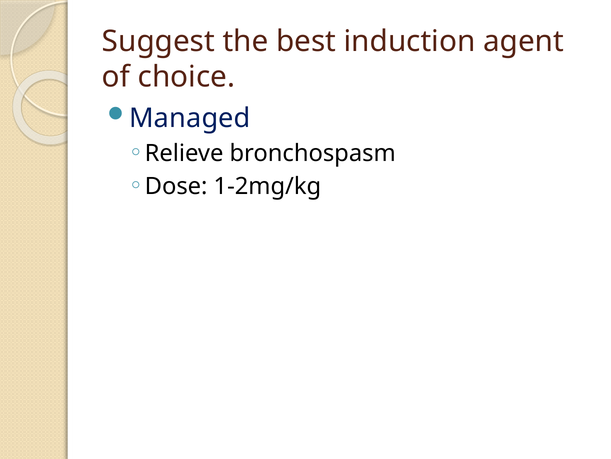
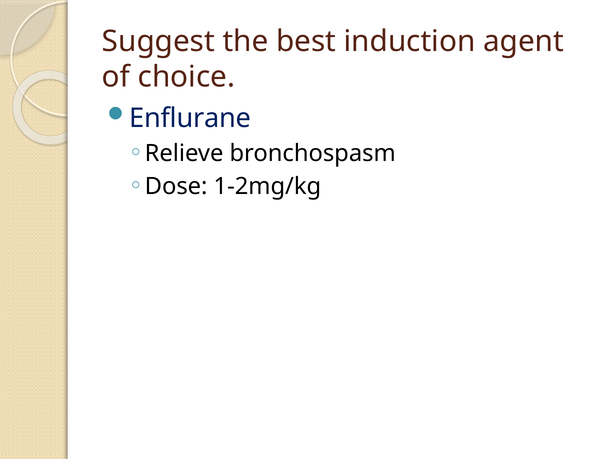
Managed: Managed -> Enflurane (190, 118)
